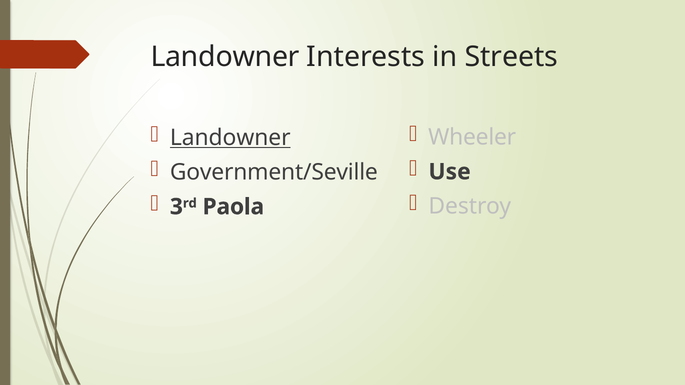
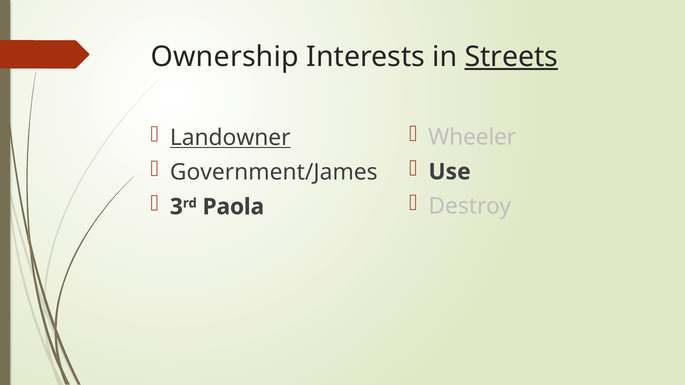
Landowner: Landowner -> Ownership (225, 57)
Streets underline: none -> present (511, 57)
Government/Seville: Government/Seville -> Government/James (274, 172)
